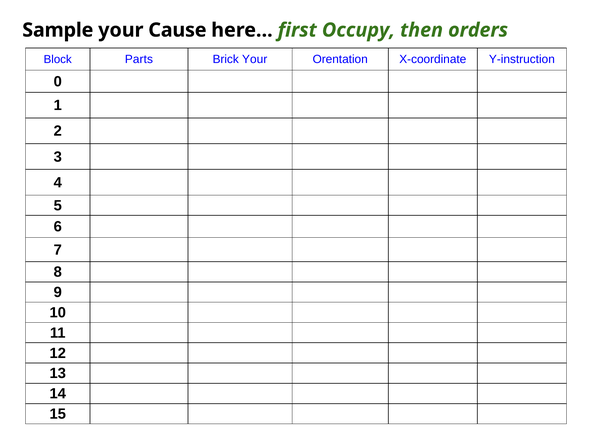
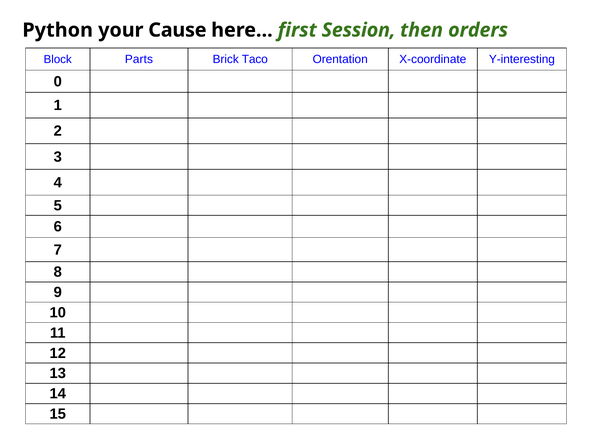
Sample: Sample -> Python (58, 30)
Occupy: Occupy -> Session (359, 30)
Brick Your: Your -> Taco (255, 59)
Y-instruction: Y-instruction -> Y-interesting (522, 59)
